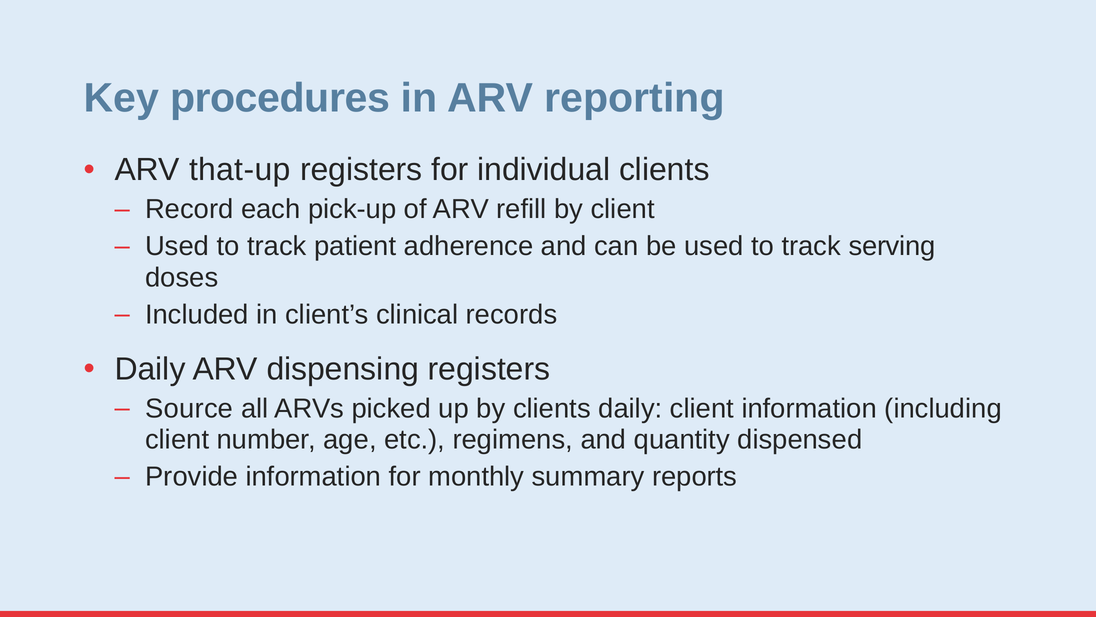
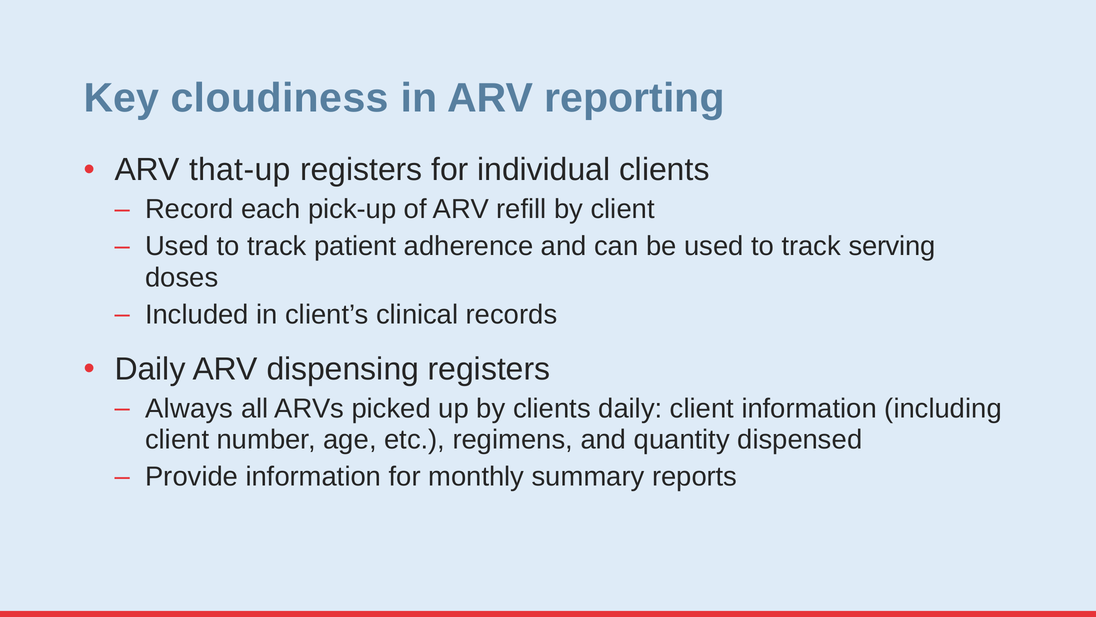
procedures: procedures -> cloudiness (280, 98)
Source: Source -> Always (189, 408)
